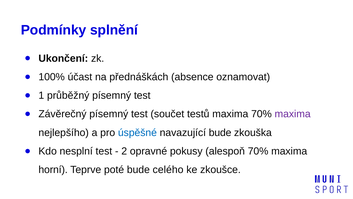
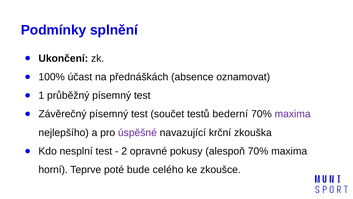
testů maxima: maxima -> bederní (230, 114)
úspěšné colour: blue -> purple (137, 132)
navazující bude: bude -> krční (220, 132)
